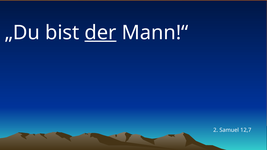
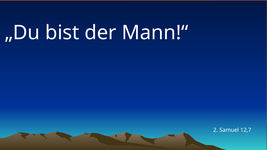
der underline: present -> none (101, 33)
